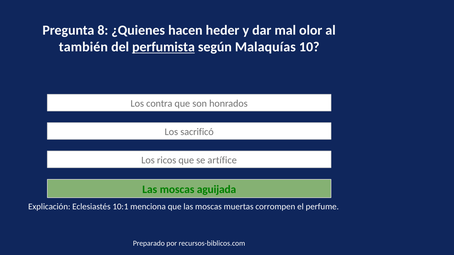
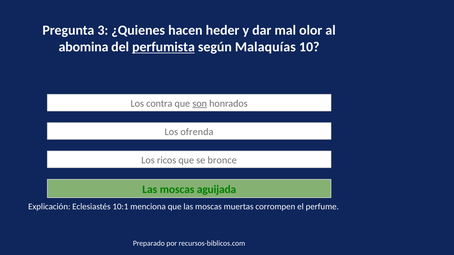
8: 8 -> 3 (103, 30)
también: también -> abomina (84, 47)
son underline: none -> present (200, 104)
sacrificó: sacrificó -> ofrenda (197, 132)
artífice: artífice -> bronce (222, 160)
